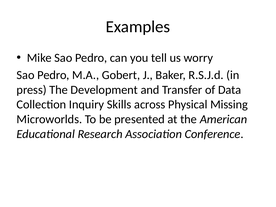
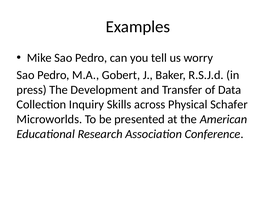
Missing: Missing -> Schafer (229, 105)
